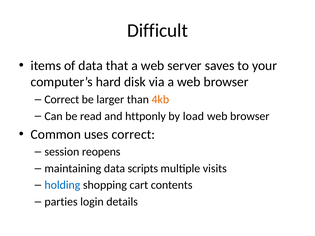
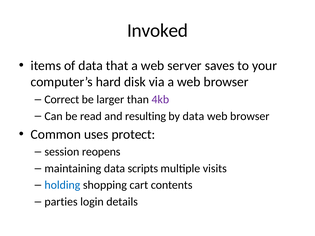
Difficult: Difficult -> Invoked (158, 30)
4kb colour: orange -> purple (160, 100)
httponly: httponly -> resulting (146, 116)
by load: load -> data (193, 116)
uses correct: correct -> protect (133, 134)
